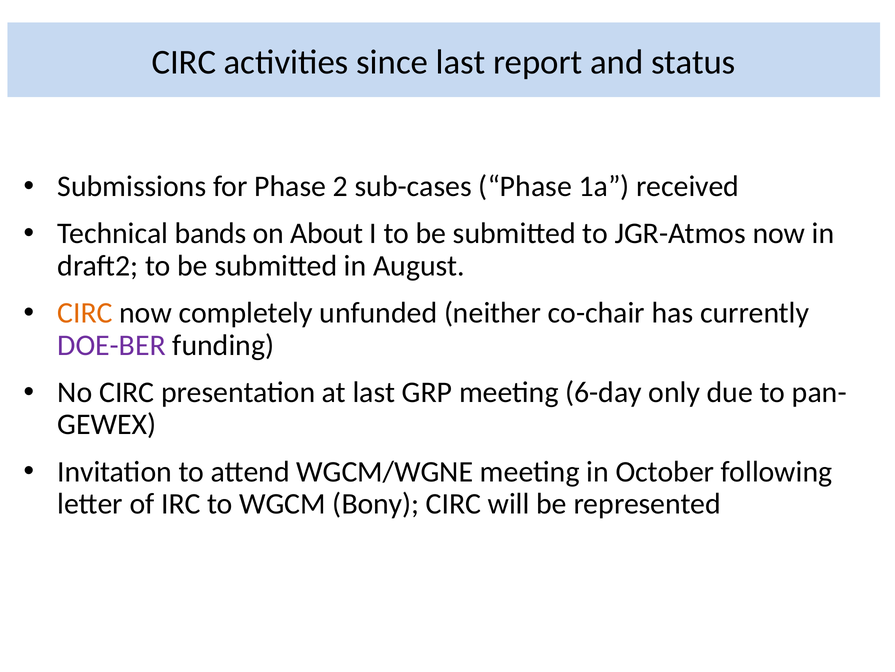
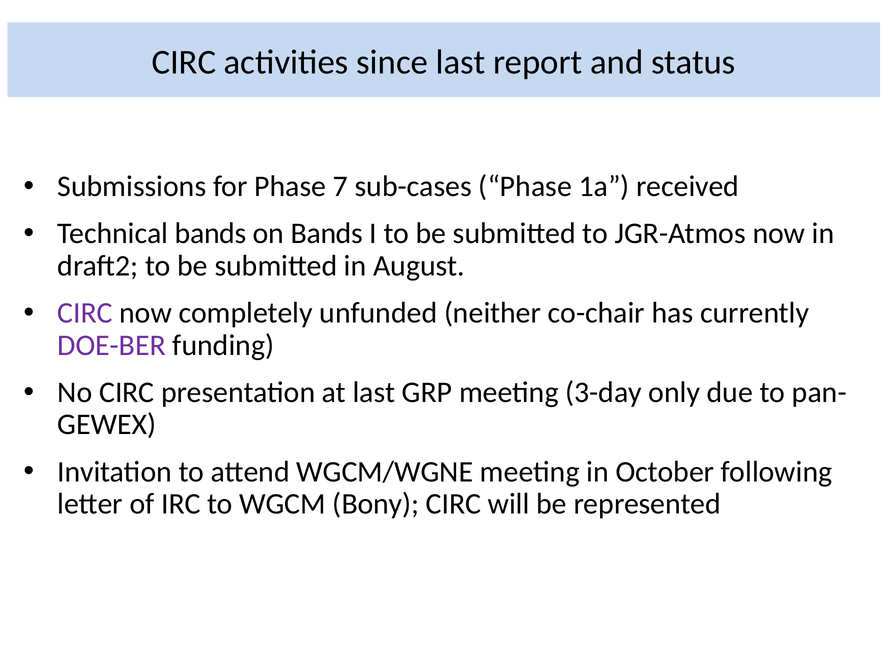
2: 2 -> 7 (340, 186)
on About: About -> Bands (327, 233)
CIRC colour: orange -> purple (85, 313)
6-day: 6-day -> 3-day (604, 392)
